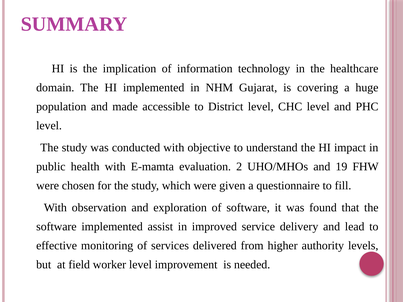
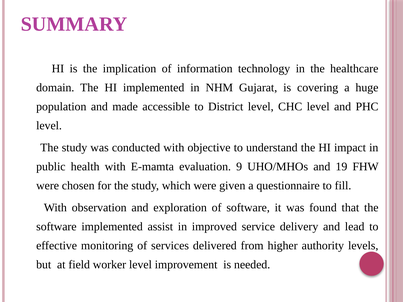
2: 2 -> 9 (239, 167)
